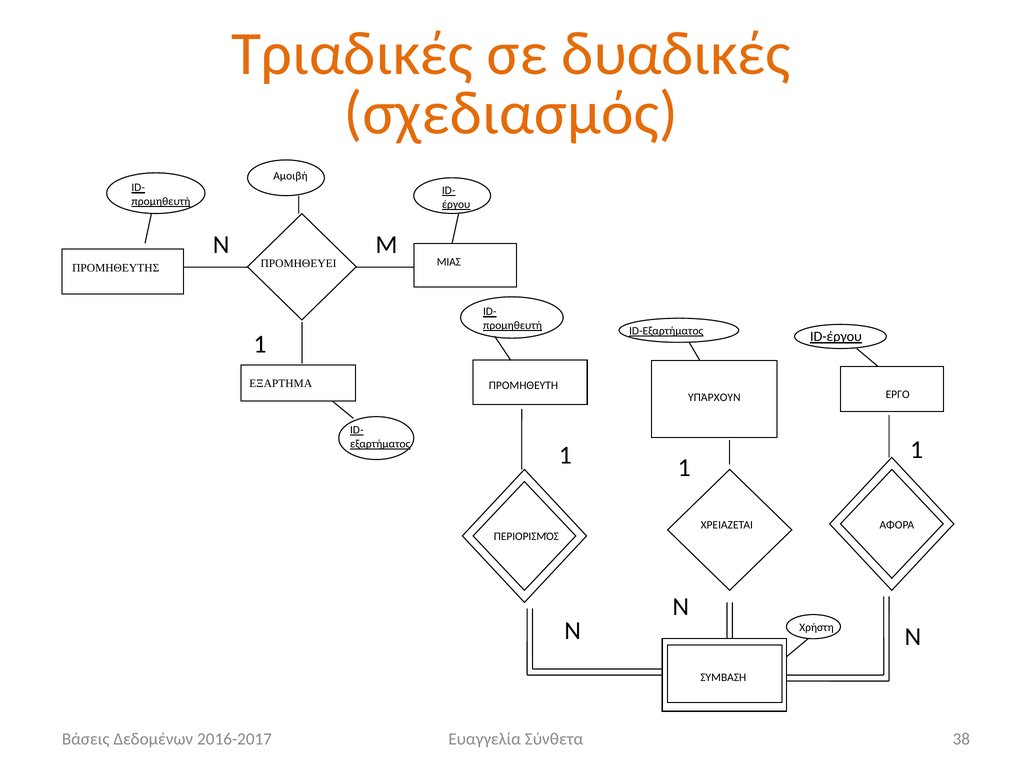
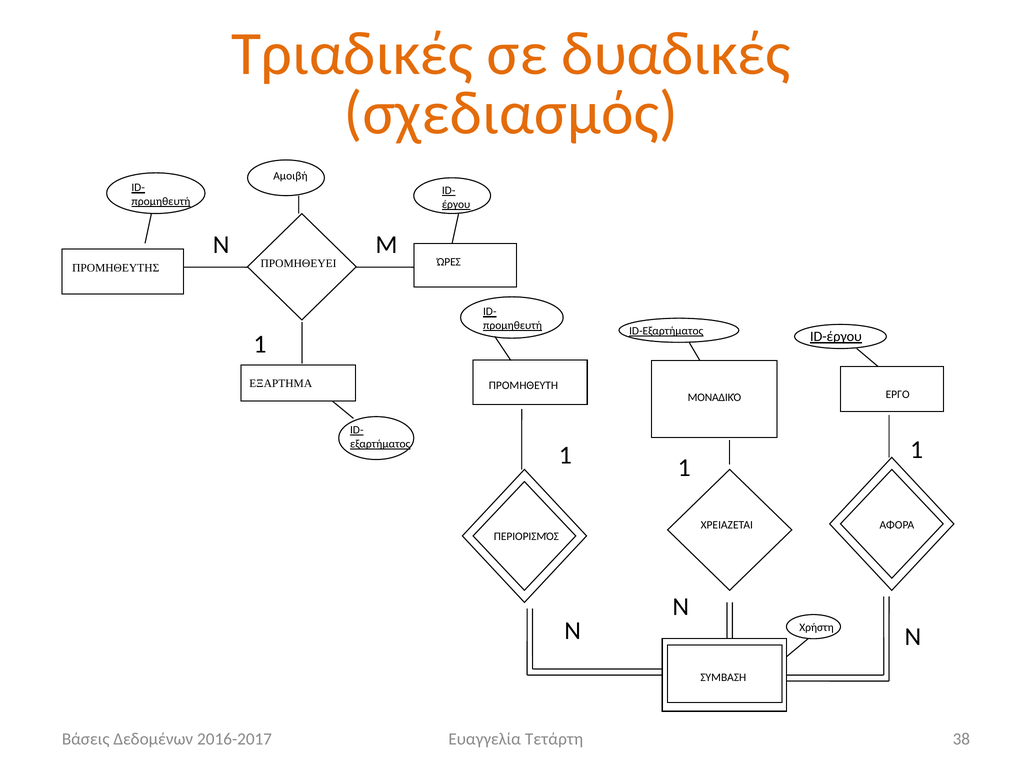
ΜΙΑΣ: ΜΙΑΣ -> ΏΡΕΣ (449, 262)
ΥΠΆΡΧΟΥΝ: ΥΠΆΡΧΟΥΝ -> ΜΟΝΑΔΙΚΌ (714, 398)
Σύνθετα: Σύνθετα -> Τετάρτη (554, 739)
